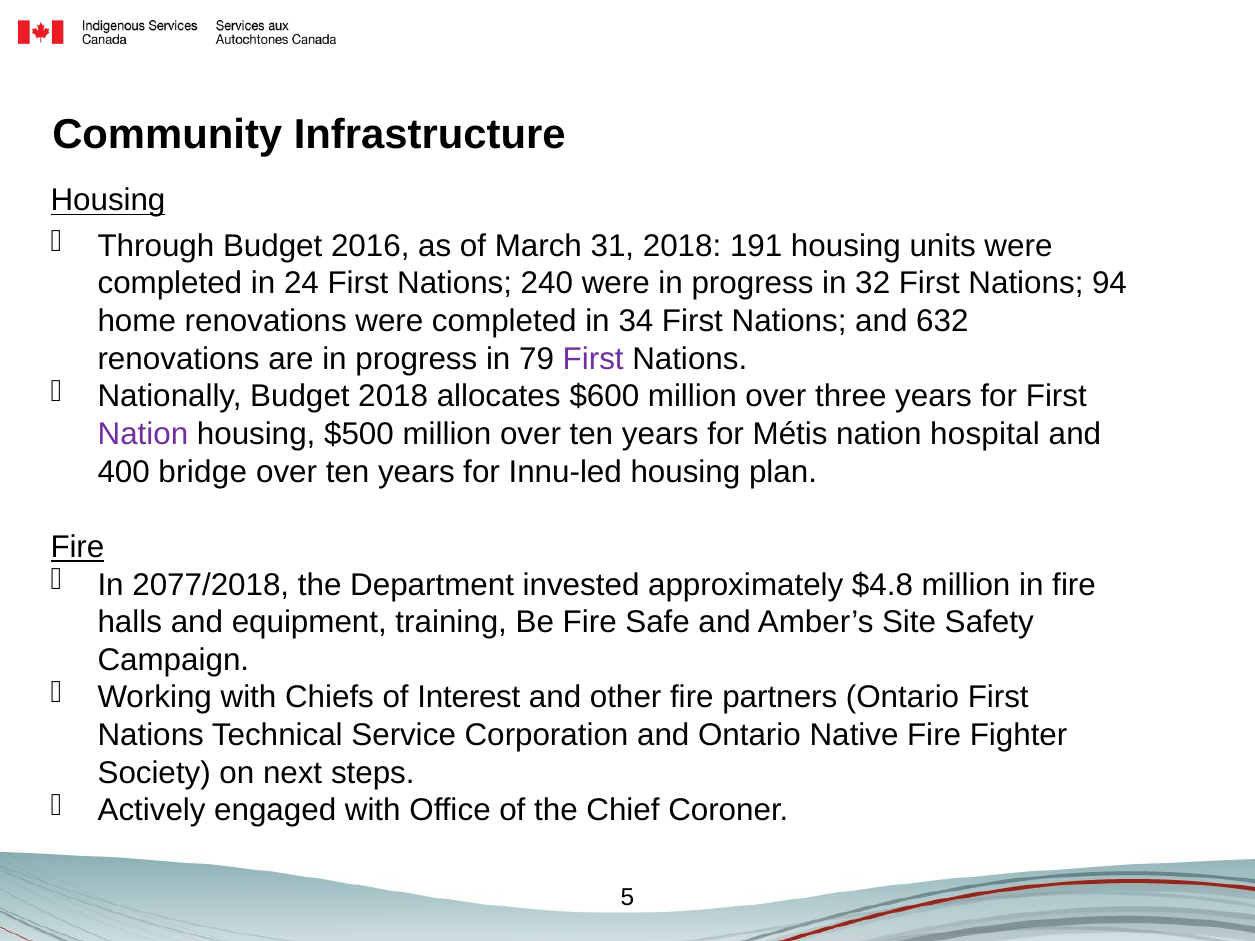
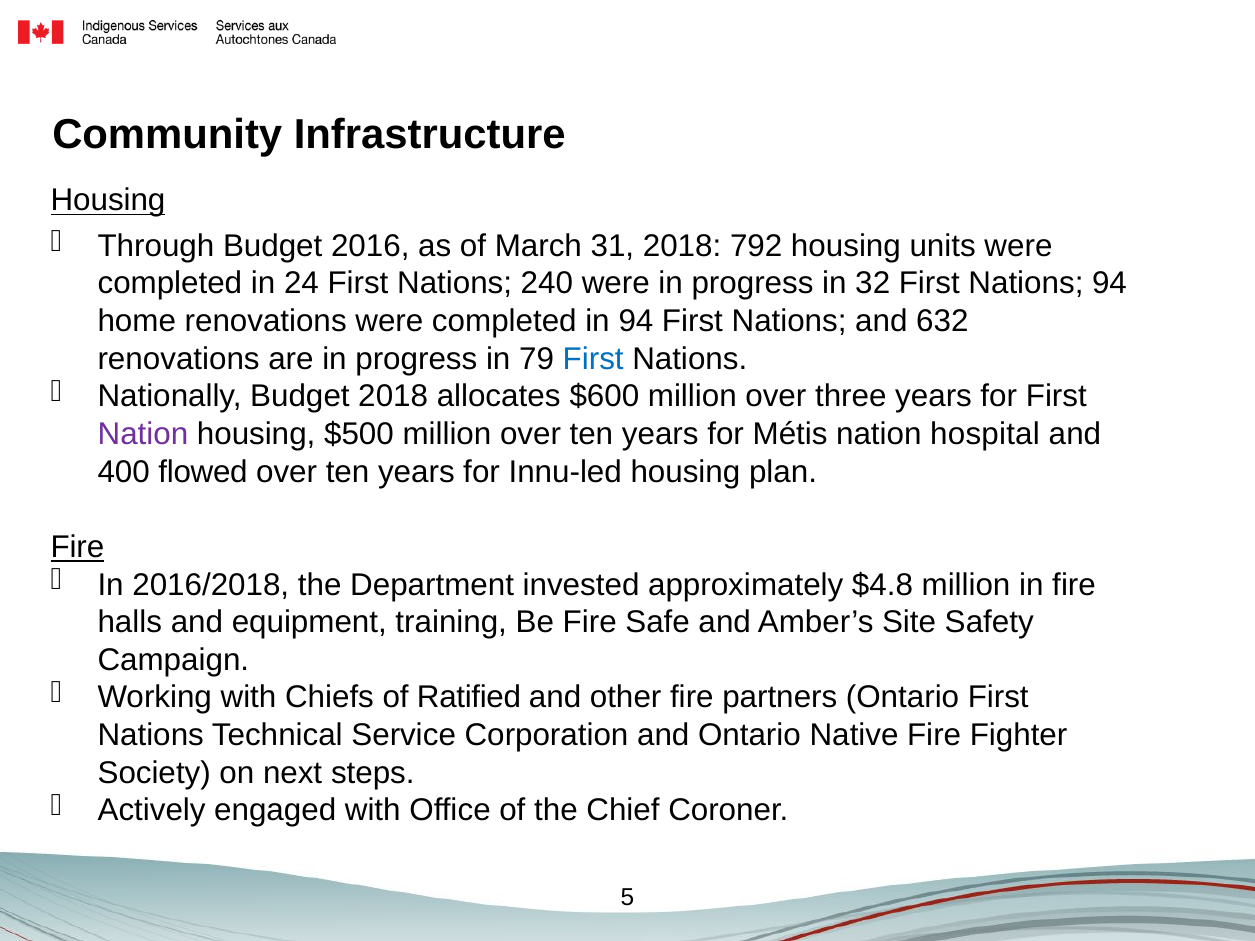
191: 191 -> 792 (756, 246)
in 34: 34 -> 94 (636, 321)
First colour: purple -> blue (593, 359)
bridge: bridge -> flowed (203, 472)
2077/2018: 2077/2018 -> 2016/2018 (211, 585)
Interest: Interest -> Ratified (469, 698)
